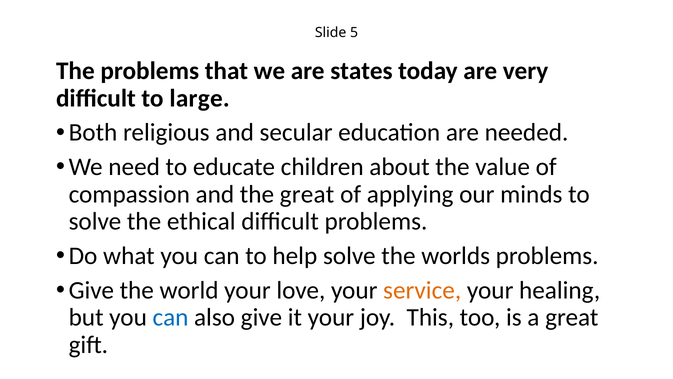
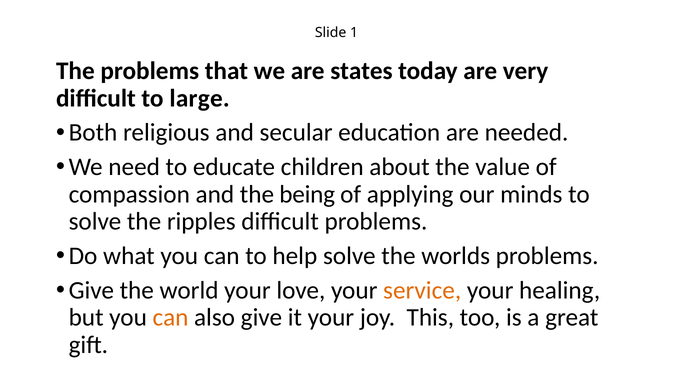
5: 5 -> 1 (354, 33)
the great: great -> being (307, 194)
ethical: ethical -> ripples (201, 221)
can colour: blue -> orange (171, 317)
